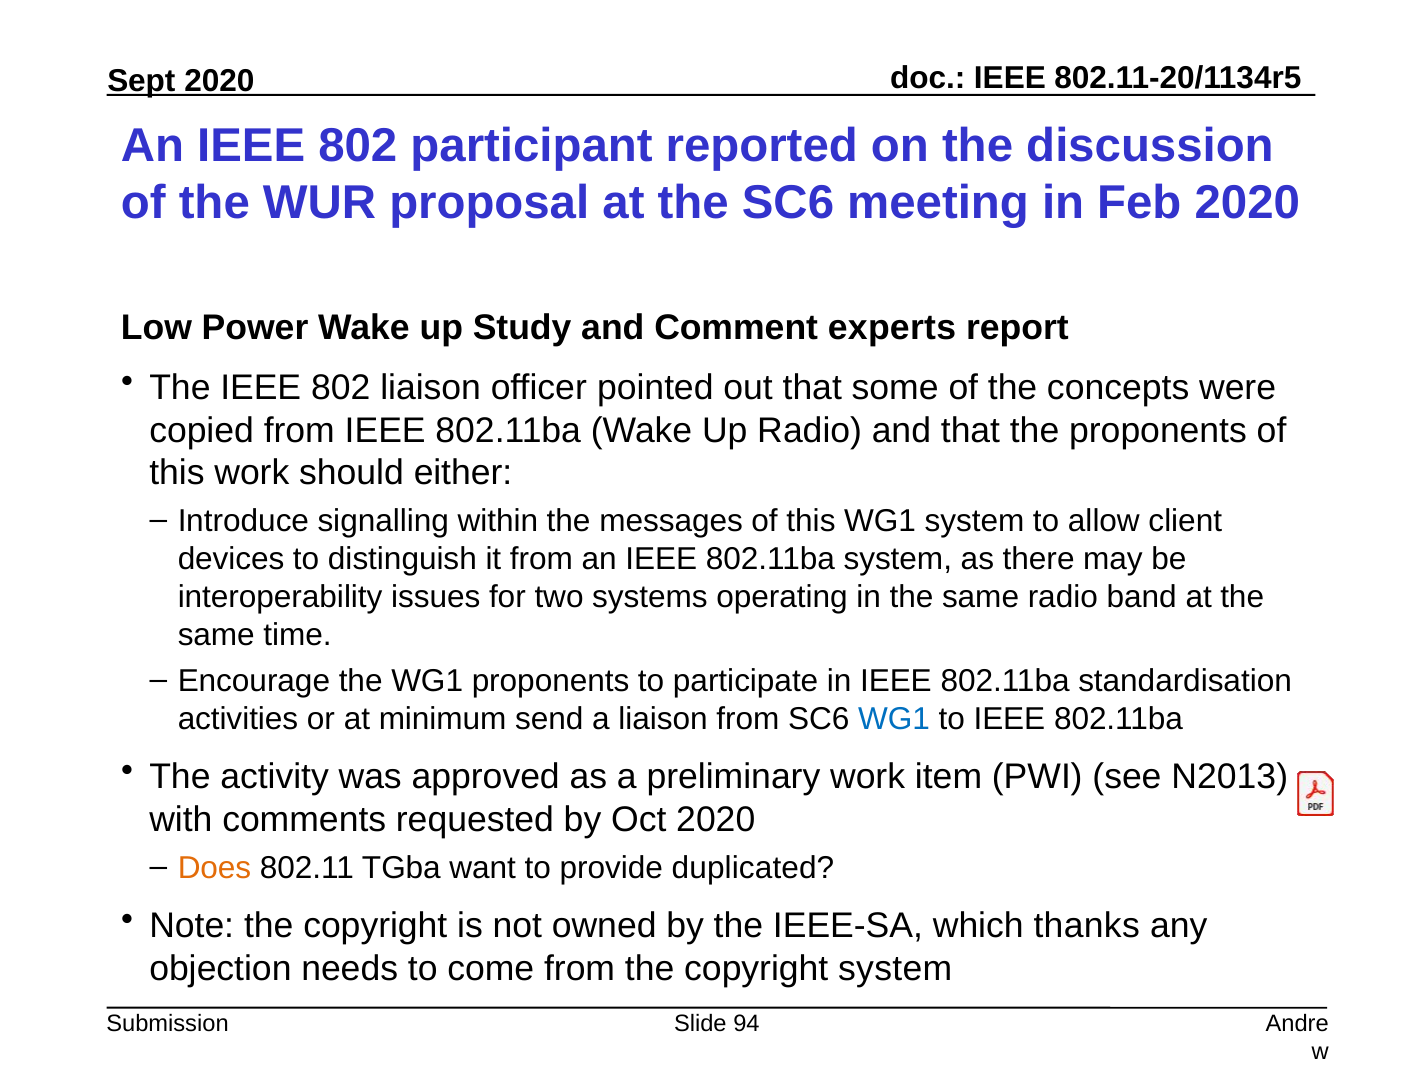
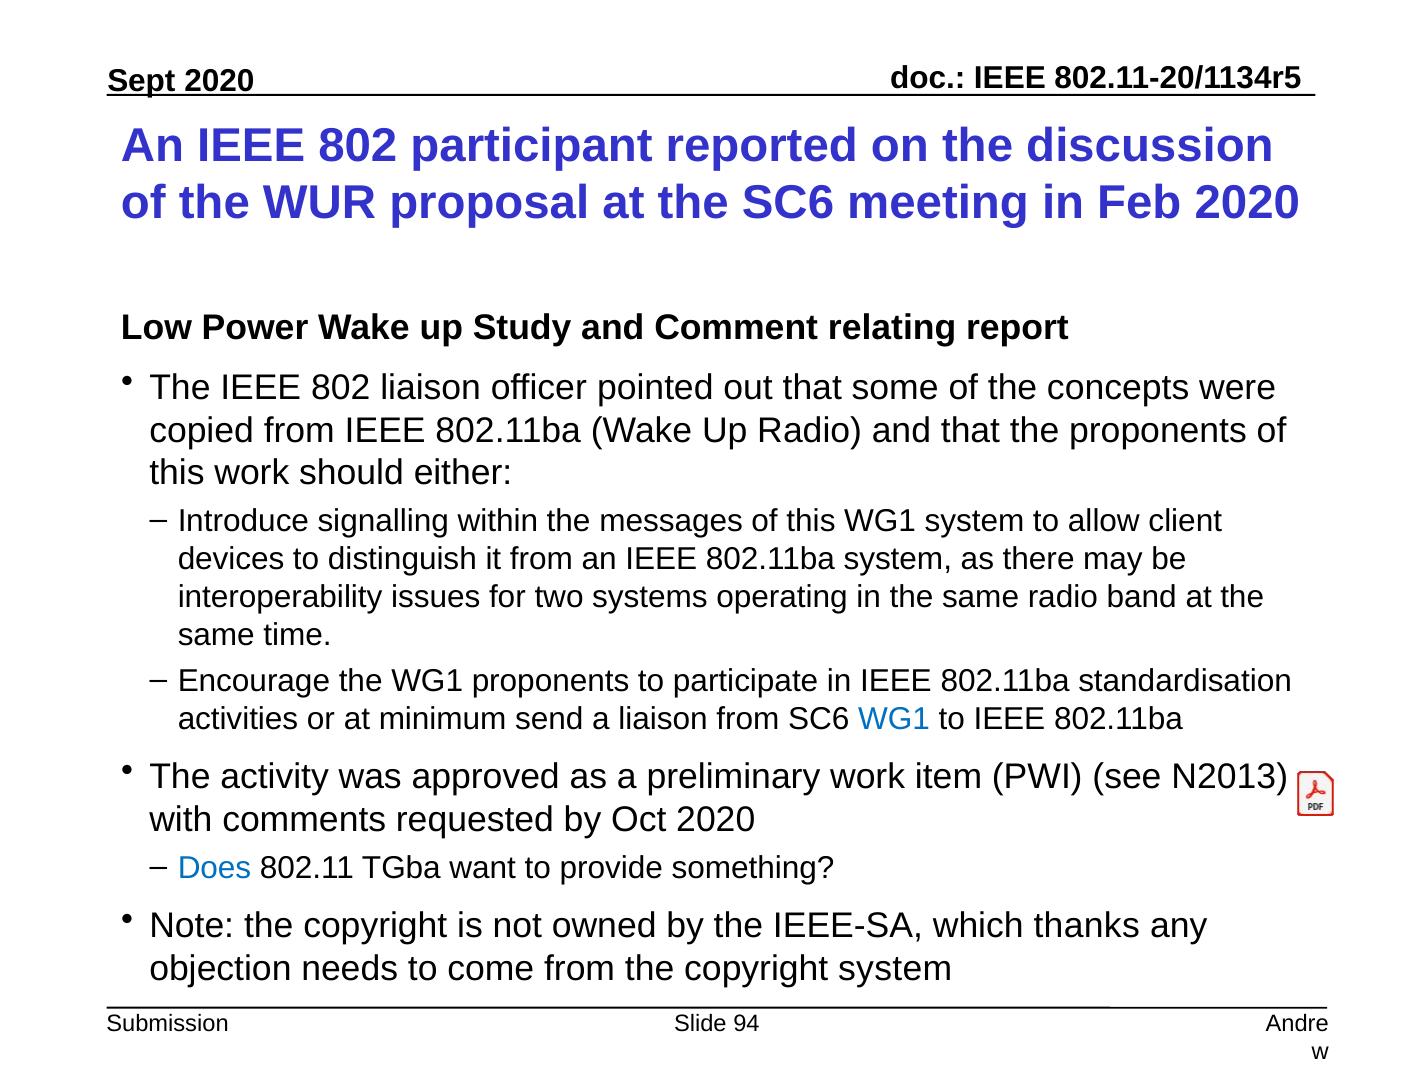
experts: experts -> relating (892, 327)
Does colour: orange -> blue (214, 867)
duplicated: duplicated -> something (753, 867)
